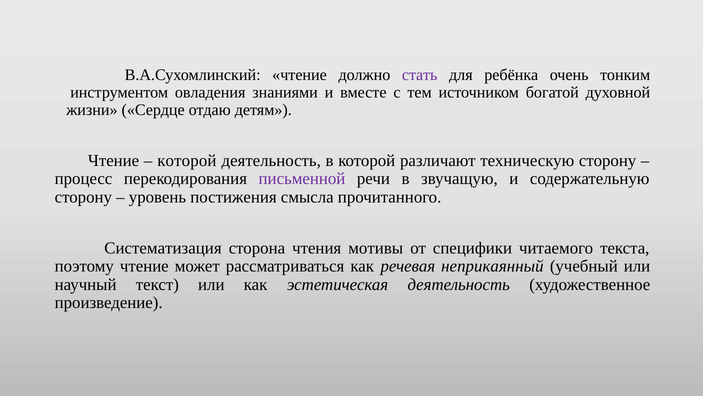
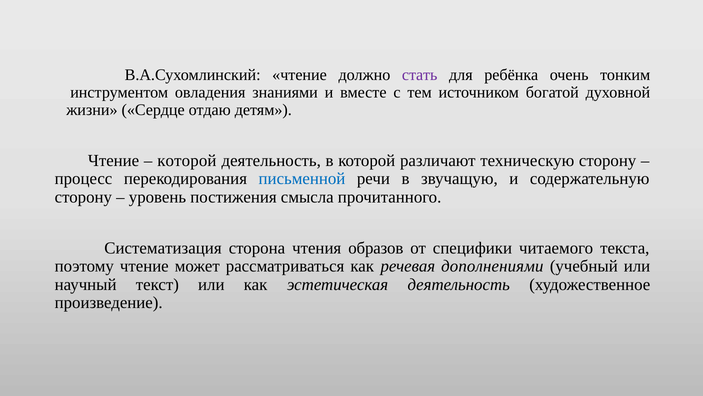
письменной colour: purple -> blue (302, 179)
мотивы: мотивы -> образов (376, 248)
неприкаянный: неприкаянный -> дополнениями (492, 266)
